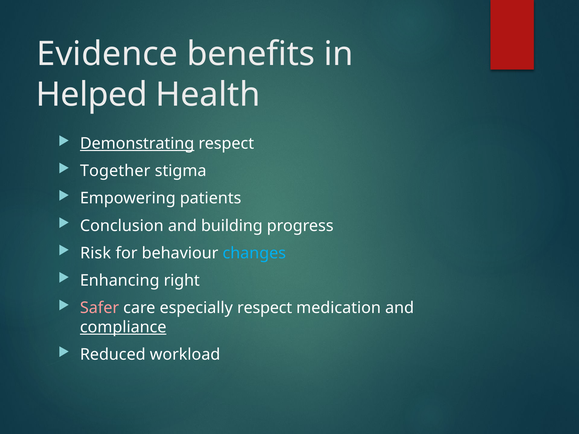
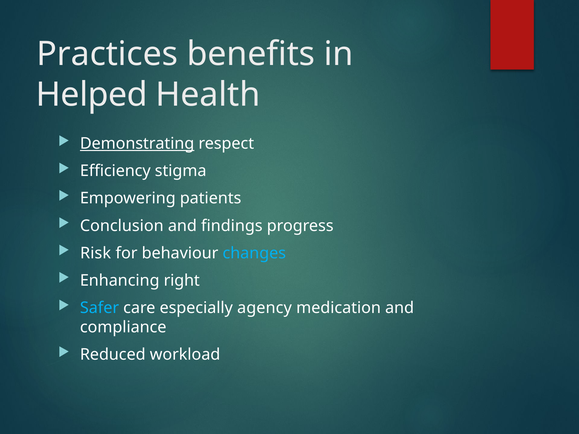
Evidence: Evidence -> Practices (107, 54)
Together: Together -> Efficiency (115, 171)
building: building -> findings (232, 226)
Safer colour: pink -> light blue (100, 308)
especially respect: respect -> agency (264, 308)
compliance underline: present -> none (123, 327)
